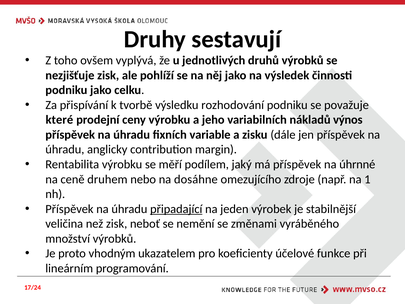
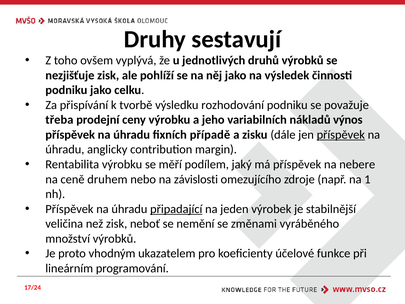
které: které -> třeba (59, 120)
variable: variable -> případě (210, 135)
příspěvek underline: none -> present (341, 135)
úhrnné: úhrnné -> nebere (357, 164)
dosáhne: dosáhne -> závislosti (196, 179)
